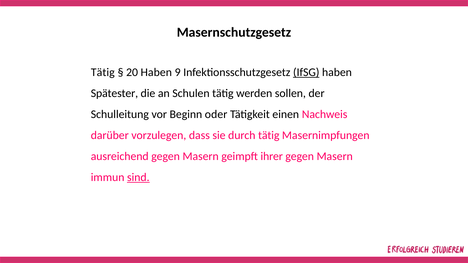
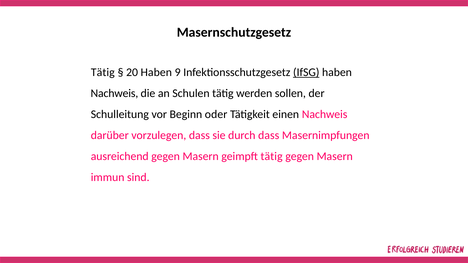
Spätester: Spätester -> Nachweis (114, 93)
durch tätig: tätig -> dass (269, 135)
geimpft ihrer: ihrer -> tätig (272, 157)
sind underline: present -> none (138, 178)
